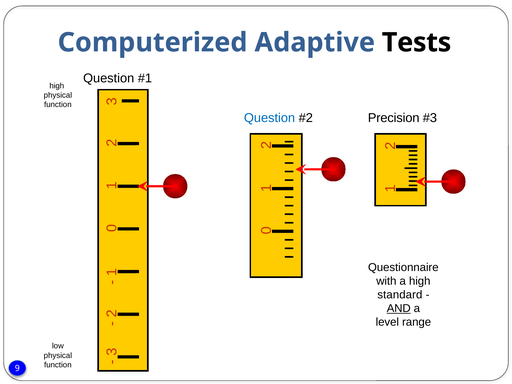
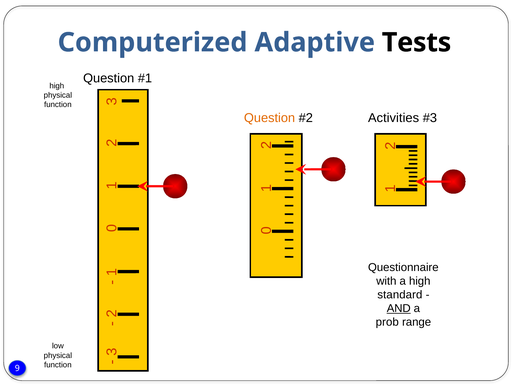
Question colour: blue -> orange (270, 118)
Precision: Precision -> Activities (394, 118)
level: level -> prob (387, 322)
